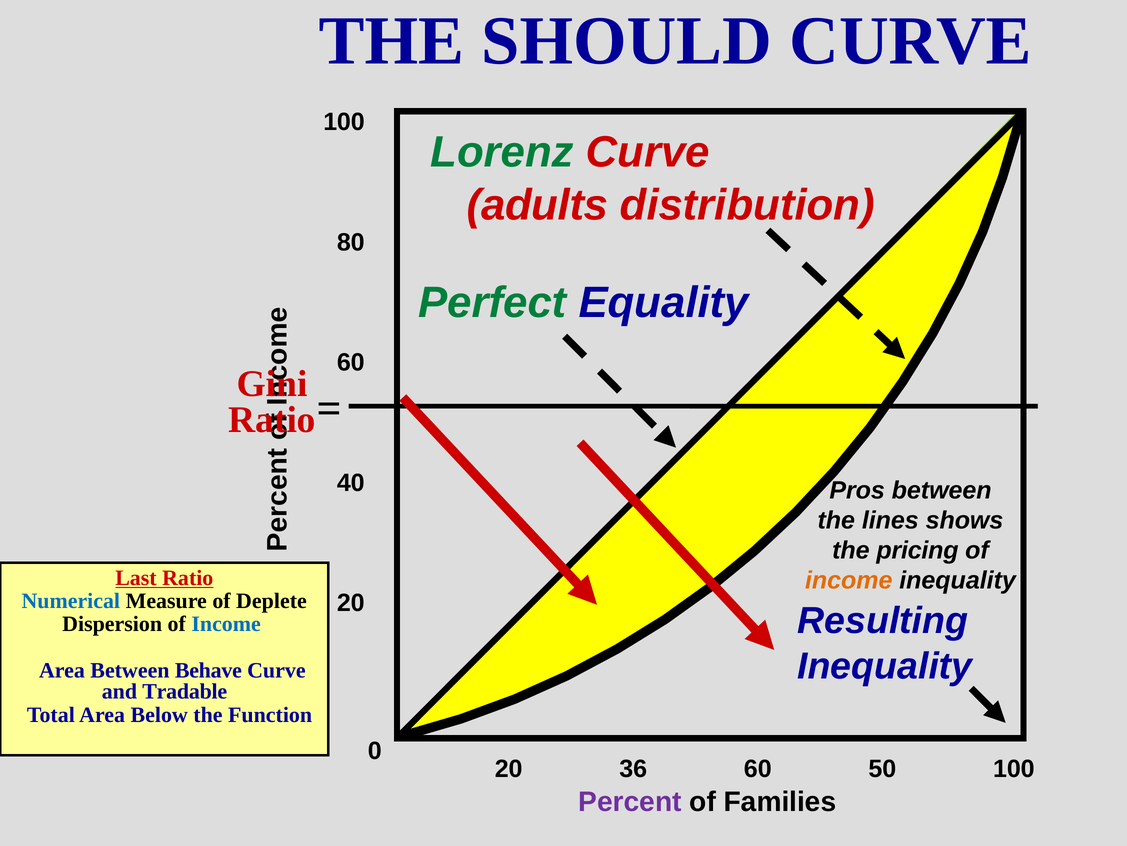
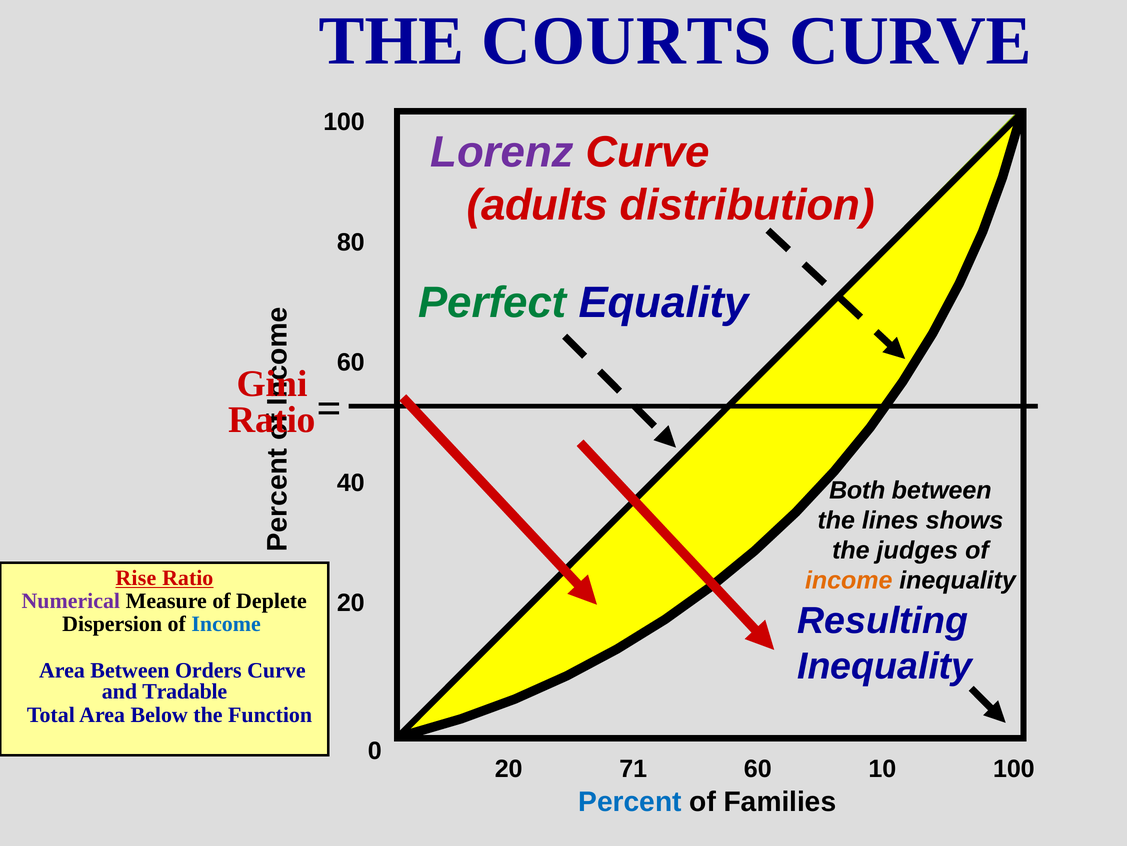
SHOULD: SHOULD -> COURTS (626, 41)
Lorenz colour: green -> purple (502, 152)
Pros: Pros -> Both (857, 490)
pricing: pricing -> judges (917, 550)
Last: Last -> Rise (136, 577)
Numerical colour: blue -> purple (71, 600)
Behave: Behave -> Orders (208, 670)
36: 36 -> 71 (633, 768)
50: 50 -> 10 (882, 768)
Percent colour: purple -> blue (630, 801)
